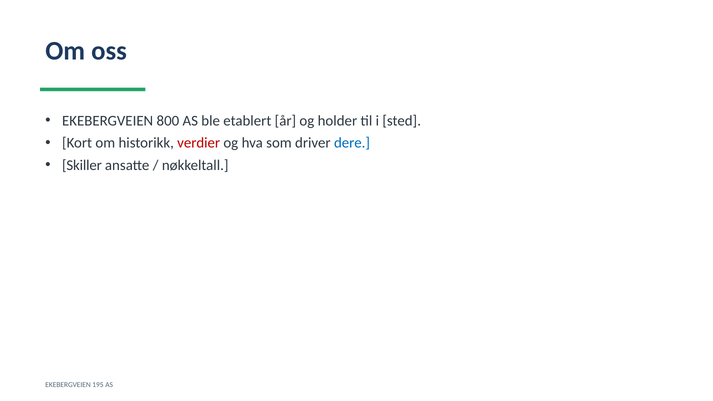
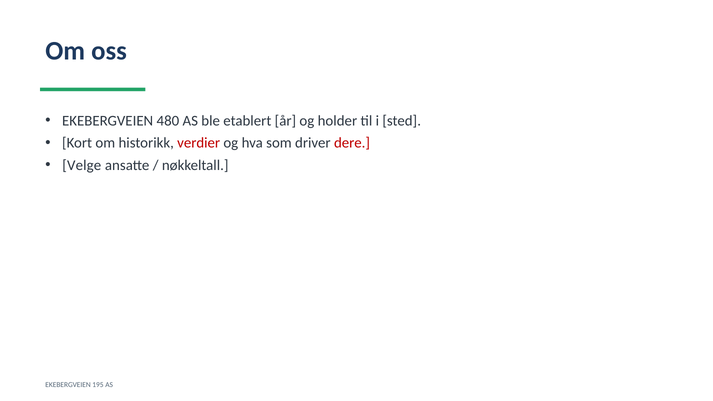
800: 800 -> 480 (168, 121)
dere colour: blue -> red (352, 143)
Skiller: Skiller -> Velge (82, 165)
